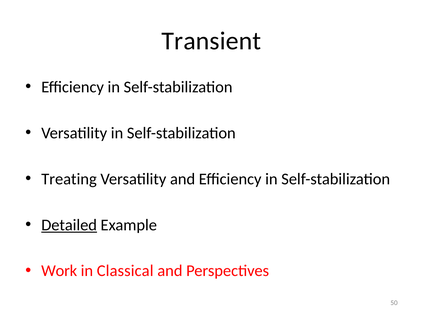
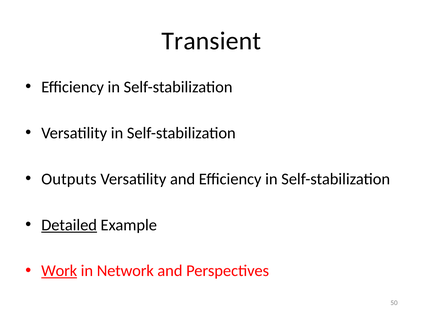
Treating: Treating -> Outputs (69, 179)
Work underline: none -> present (59, 271)
Classical: Classical -> Network (125, 271)
